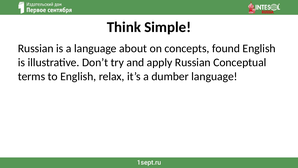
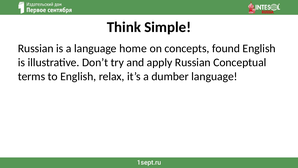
about: about -> home (133, 48)
